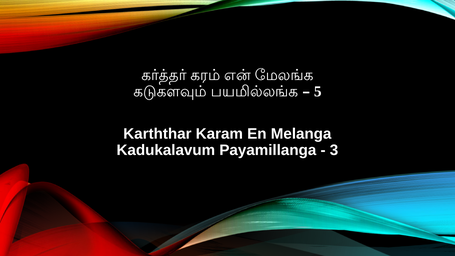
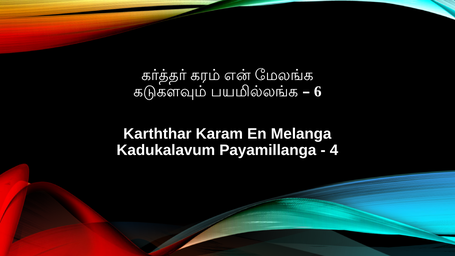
5: 5 -> 6 (318, 91)
3: 3 -> 4 (334, 150)
